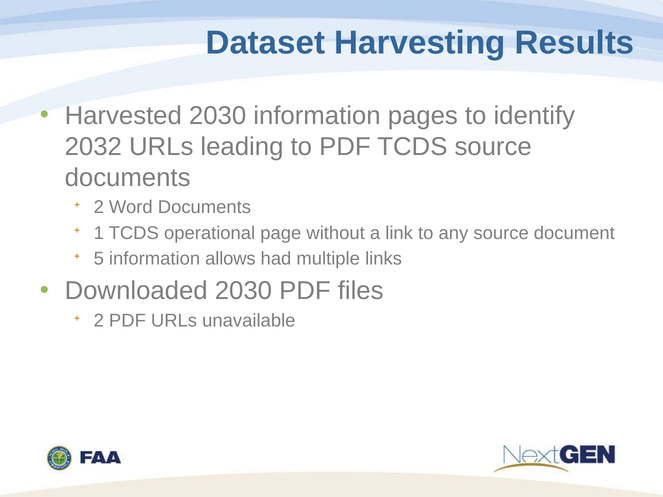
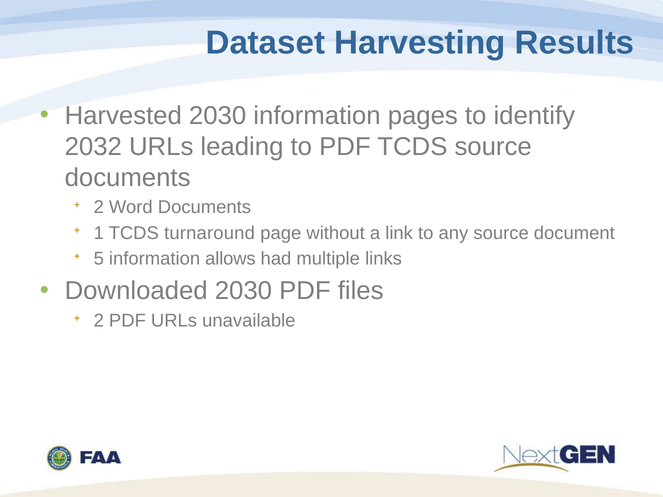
operational: operational -> turnaround (210, 233)
